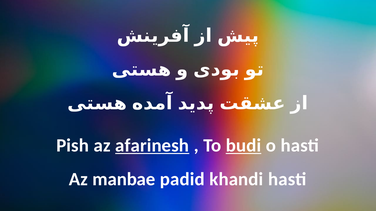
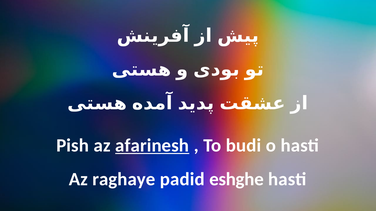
budi underline: present -> none (243, 146)
manbae: manbae -> raghaye (124, 180)
khandi: khandi -> eshghe (237, 180)
